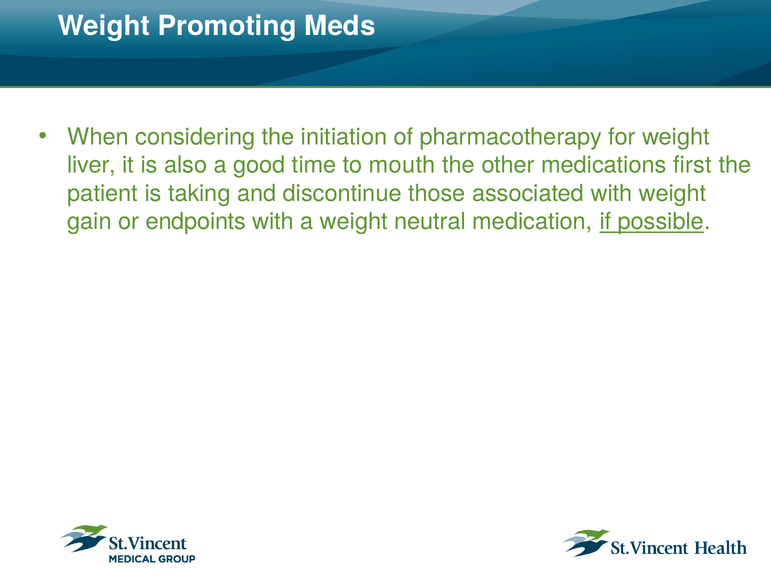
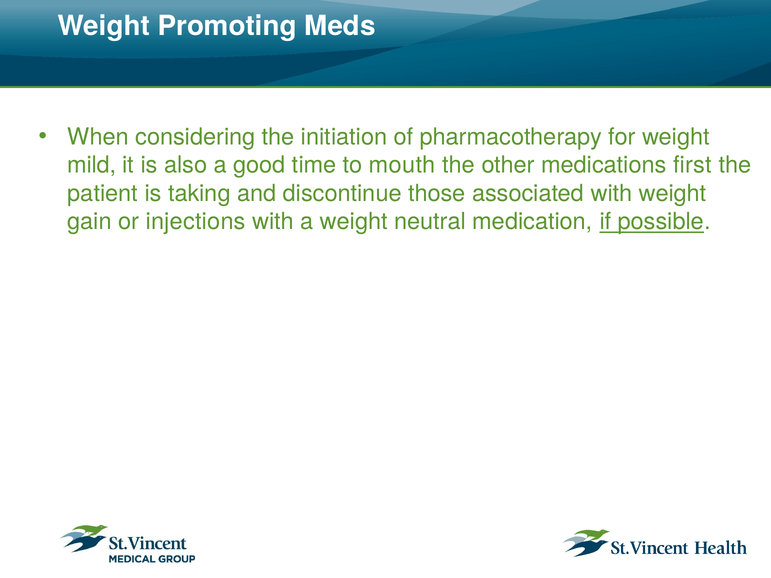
liver: liver -> mild (92, 165)
endpoints: endpoints -> injections (196, 222)
